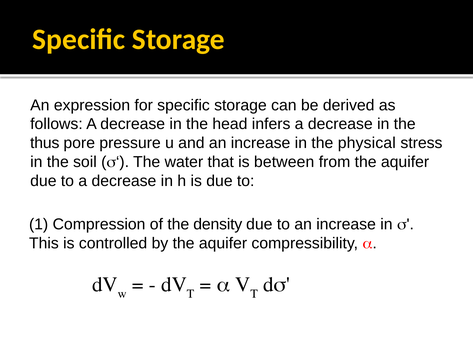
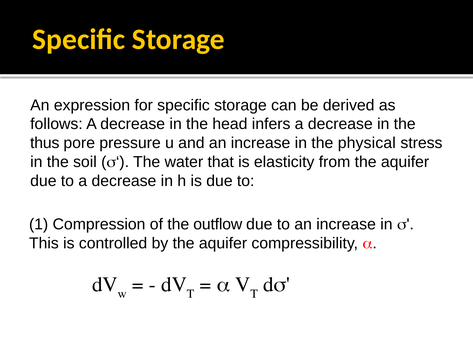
between: between -> elasticity (284, 162)
density: density -> outflow (218, 224)
